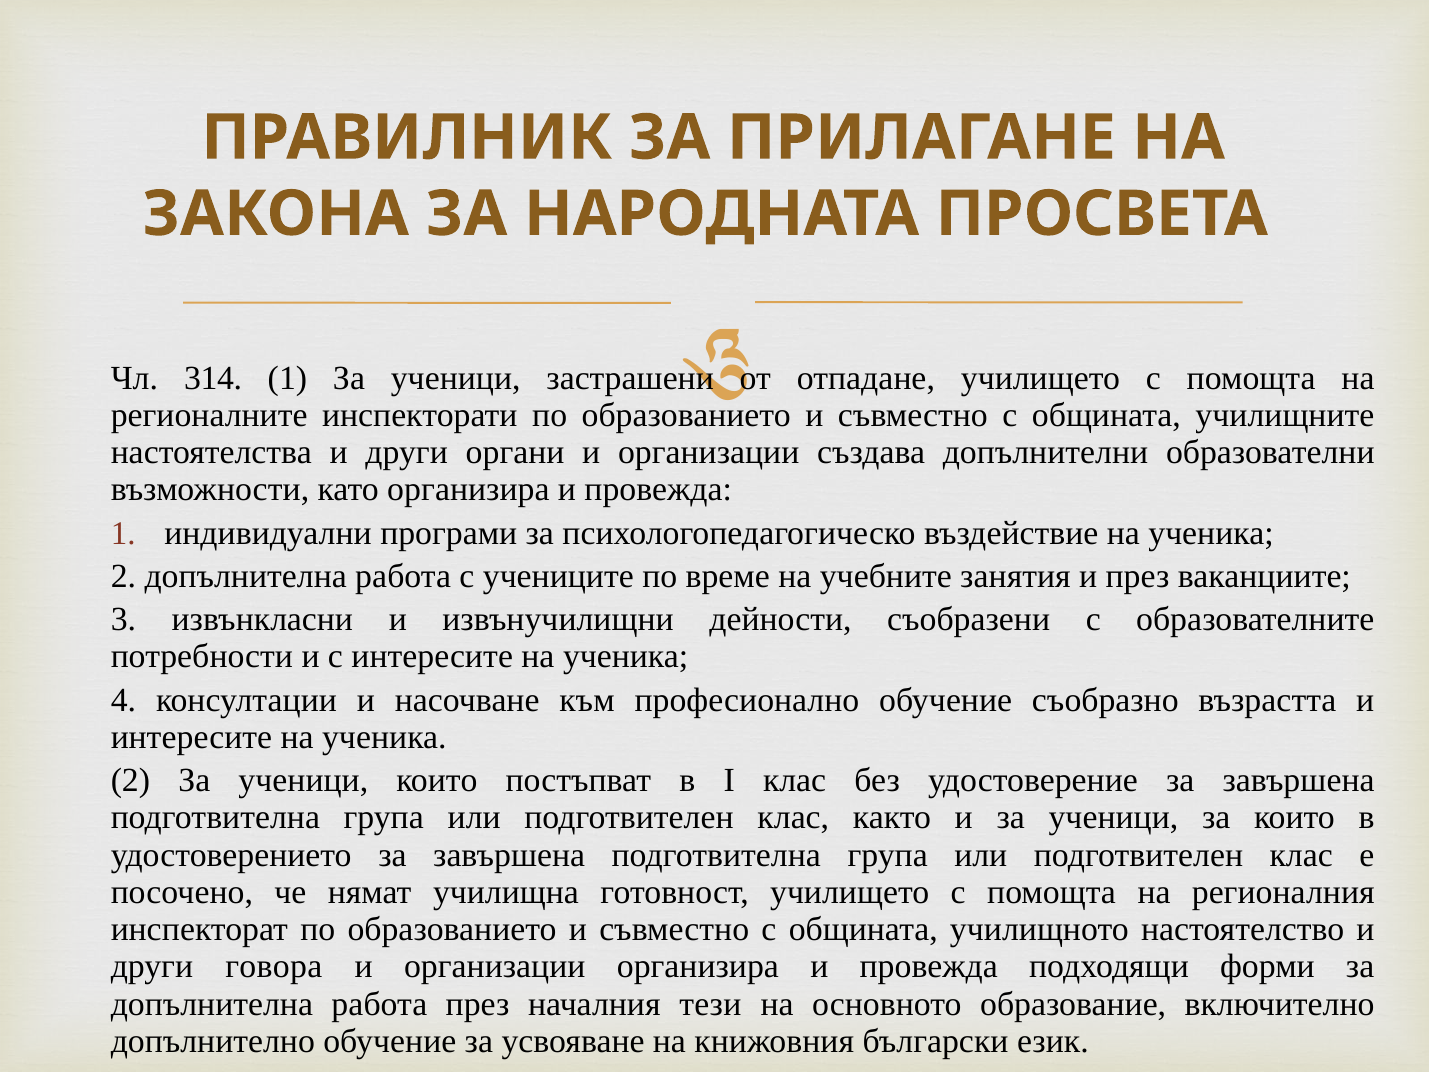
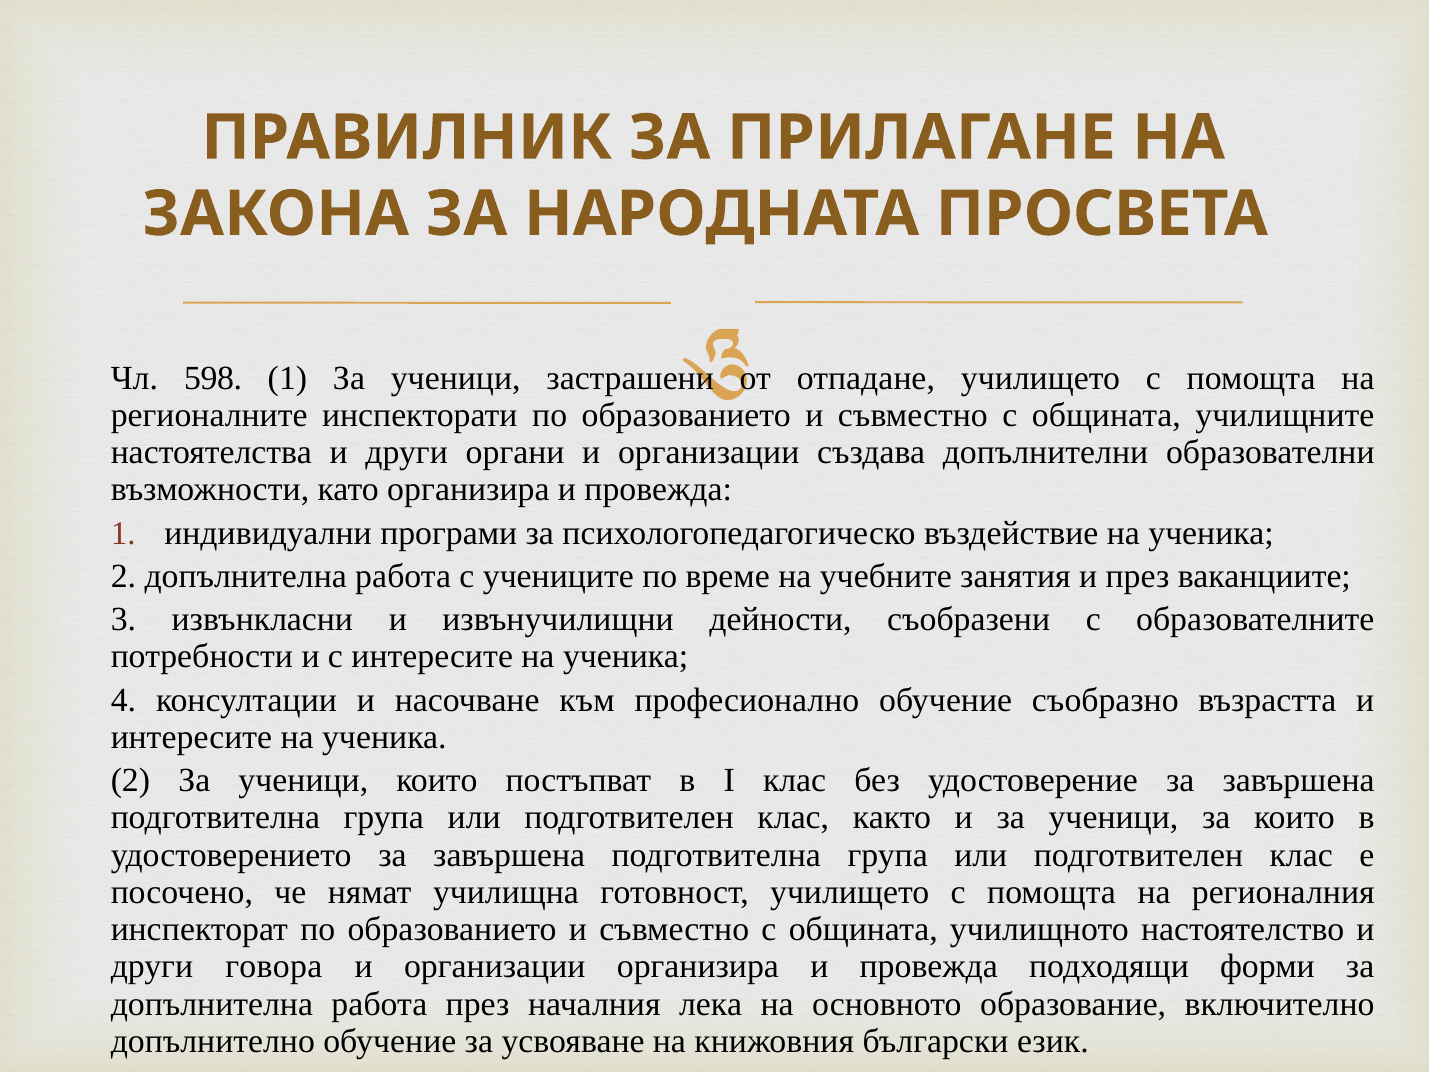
314: 314 -> 598 (213, 378)
тези: тези -> лека (711, 1004)
